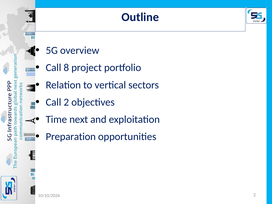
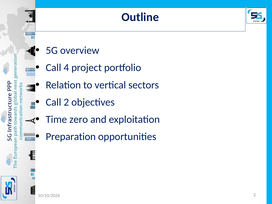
8: 8 -> 4 (66, 68)
next: next -> zero (79, 119)
